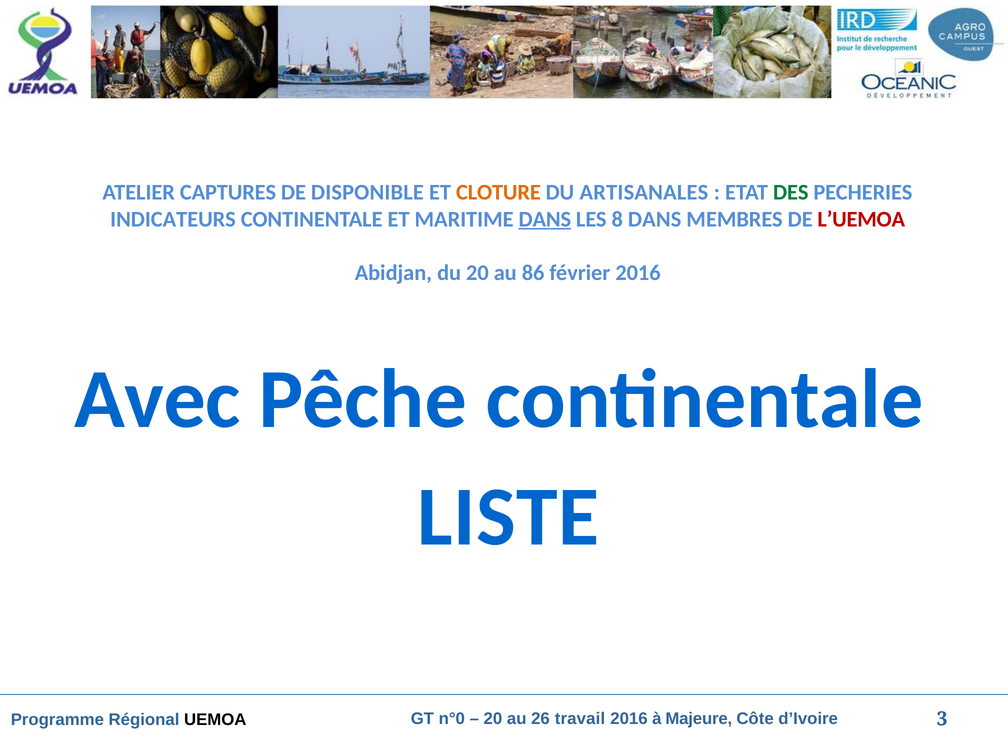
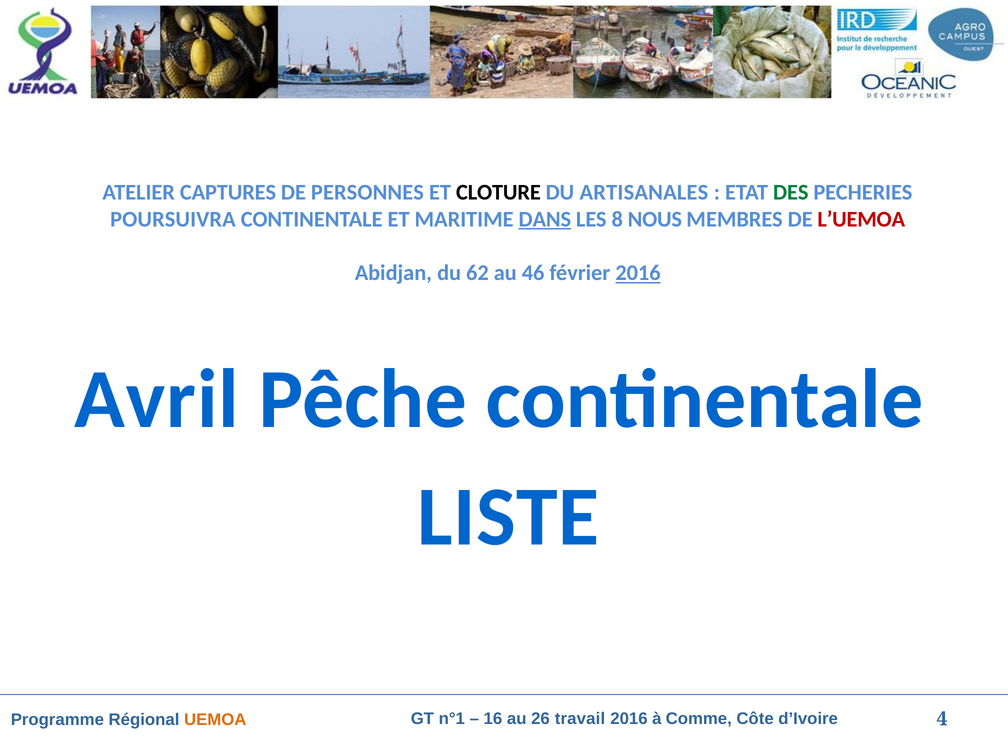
DISPONIBLE: DISPONIBLE -> PERSONNES (367, 192)
CLOTURE colour: orange -> black (498, 192)
INDICATEURS: INDICATEURS -> POURSUIVRA (173, 219)
8 DANS: DANS -> NOUS (655, 219)
du 20: 20 -> 62 (477, 273)
86: 86 -> 46 (533, 273)
2016 underline: none -> present (638, 273)
Avec: Avec -> Avril (157, 400)
n°0: n°0 -> n°1 (452, 719)
20: 20 -> 16 (493, 719)
Majeure: Majeure -> Comme (699, 719)
3: 3 -> 4 (942, 719)
UEMOA colour: black -> orange (215, 720)
